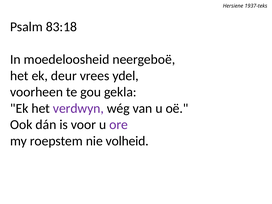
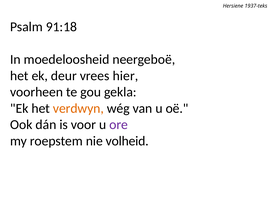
83:18: 83:18 -> 91:18 (61, 27)
ydel: ydel -> hier (125, 76)
verdwyn colour: purple -> orange (78, 108)
